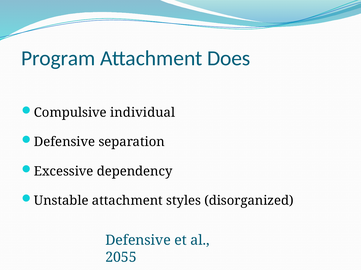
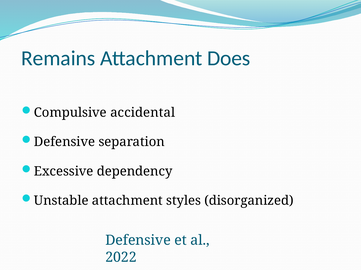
Program: Program -> Remains (58, 58)
individual: individual -> accidental (143, 113)
2055: 2055 -> 2022 (121, 258)
